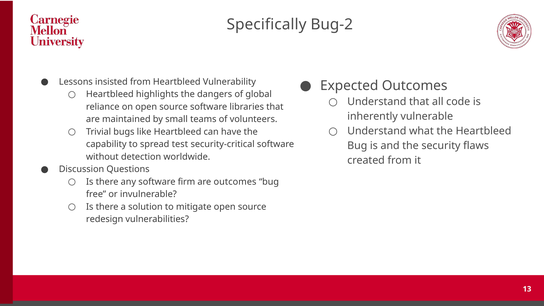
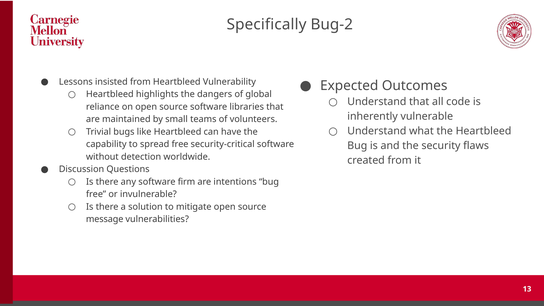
spread test: test -> free (180, 144)
are outcomes: outcomes -> intentions (235, 182)
redesign: redesign -> message (105, 219)
